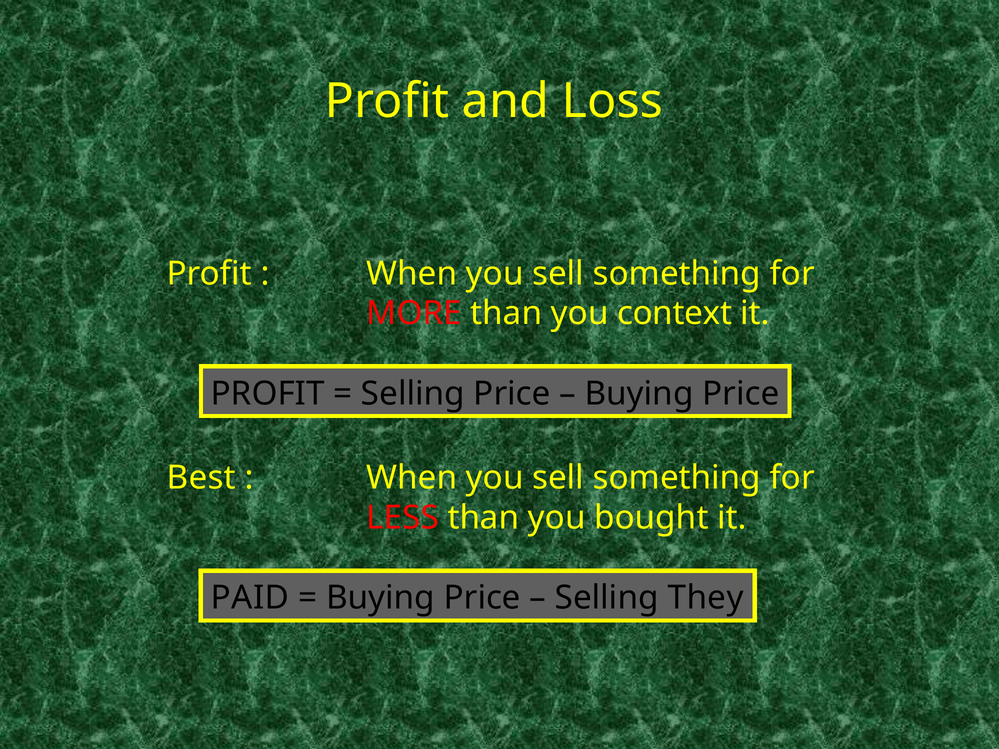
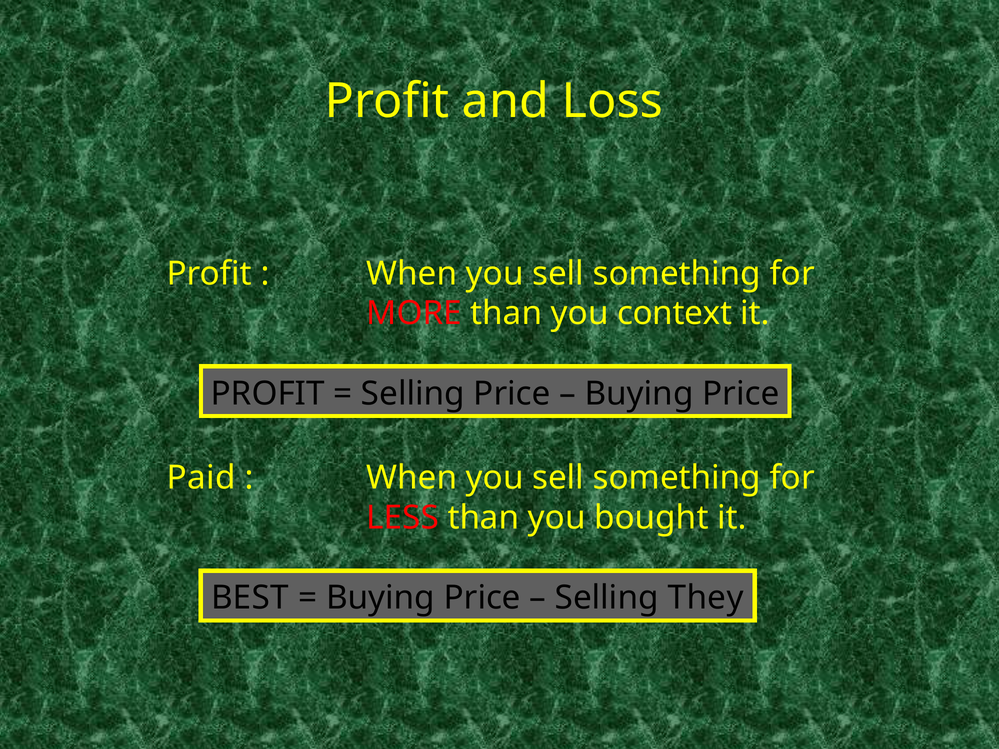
Best: Best -> Paid (201, 478)
PAID: PAID -> BEST (250, 598)
